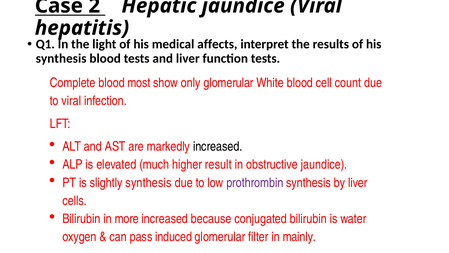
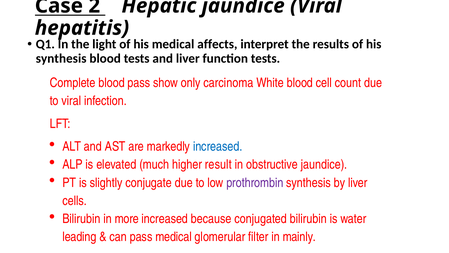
blood most: most -> pass (139, 83)
only glomerular: glomerular -> carcinoma (228, 83)
increased colour: black -> blue (218, 146)
slightly synthesis: synthesis -> conjugate (149, 182)
oxygen: oxygen -> leading (79, 237)
pass induced: induced -> medical (174, 237)
